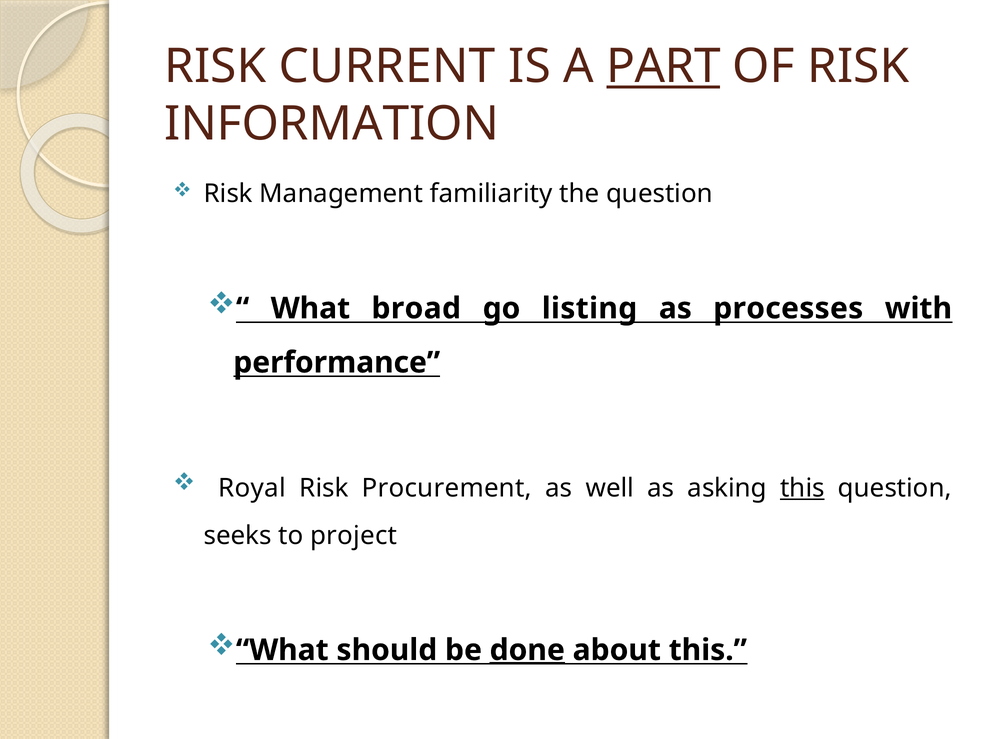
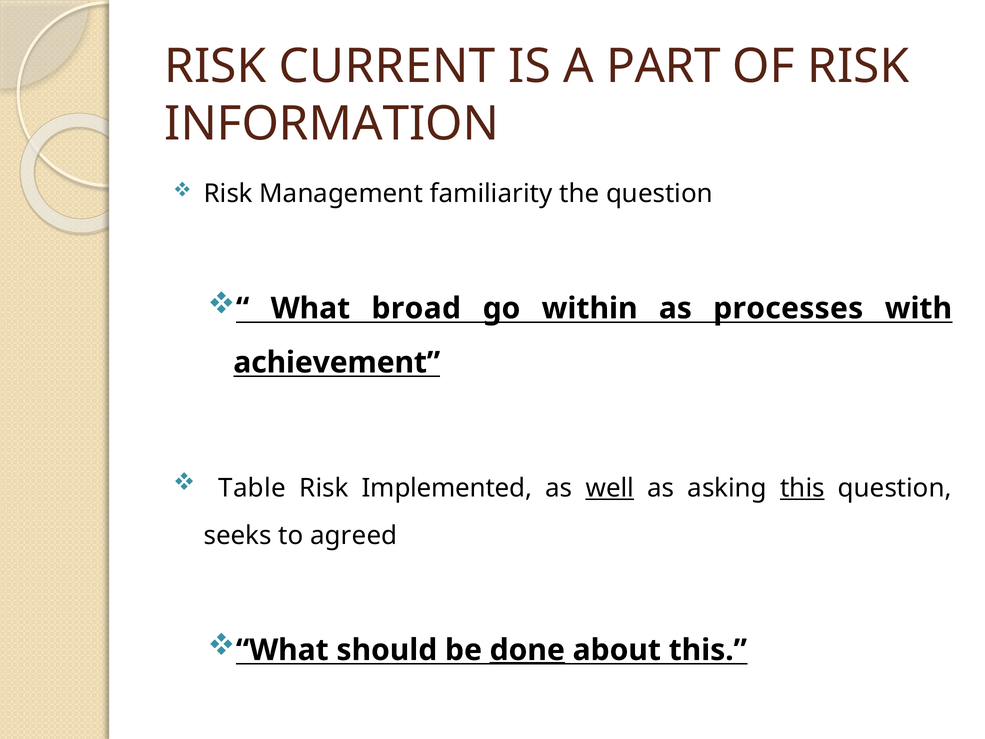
PART underline: present -> none (663, 66)
listing: listing -> within (590, 308)
performance: performance -> achievement (337, 362)
Royal: Royal -> Table (252, 488)
Procurement: Procurement -> Implemented (447, 488)
well underline: none -> present (610, 488)
project: project -> agreed (354, 535)
